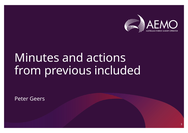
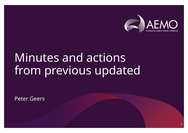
included: included -> updated (118, 71)
